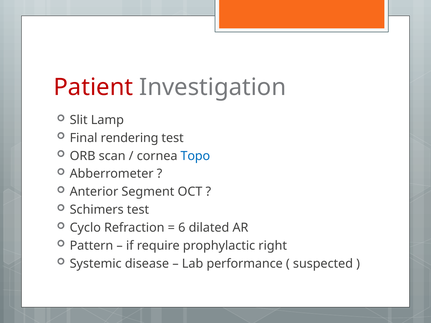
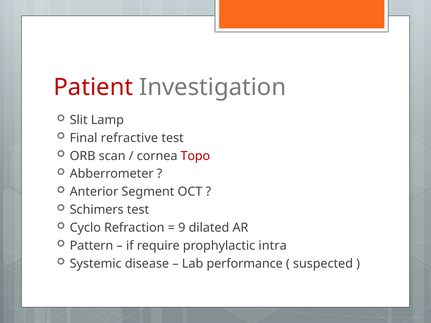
rendering: rendering -> refractive (129, 138)
Topo colour: blue -> red (195, 156)
6: 6 -> 9 (182, 228)
right: right -> intra (273, 246)
